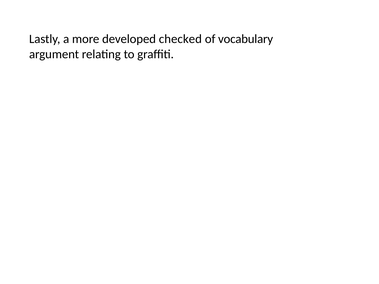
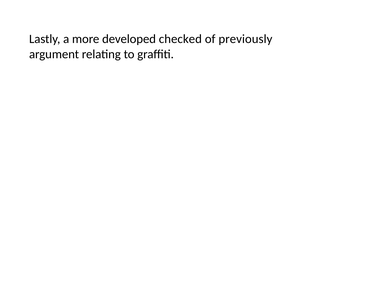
vocabulary: vocabulary -> previously (245, 39)
